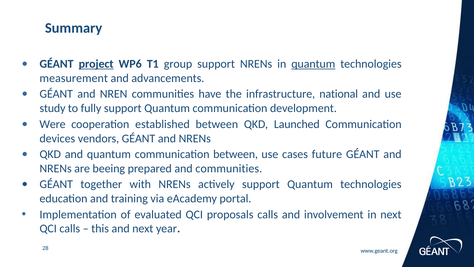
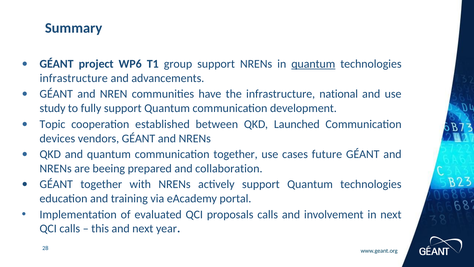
project underline: present -> none (96, 64)
measurement: measurement -> infrastructure (74, 78)
Were: Were -> Topic (52, 124)
communication between: between -> together (236, 154)
and communities: communities -> collaboration (229, 168)
